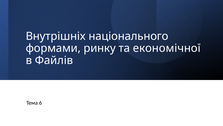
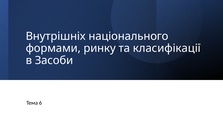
економічної: економічної -> класифікації (167, 48)
Файлів: Файлів -> Засоби (54, 60)
